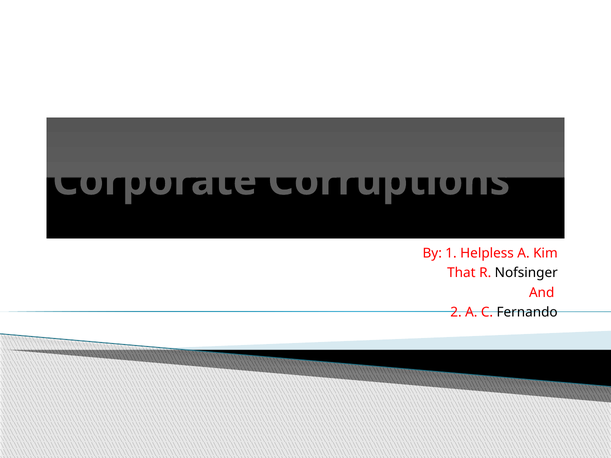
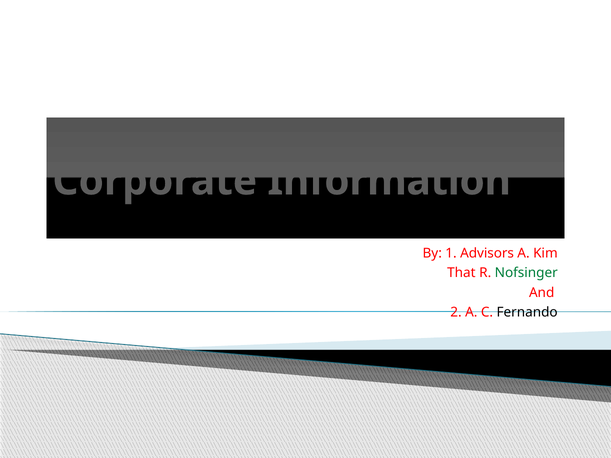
Corruptions: Corruptions -> Information (389, 181)
Helpless: Helpless -> Advisors (487, 253)
Nofsinger colour: black -> green (526, 273)
